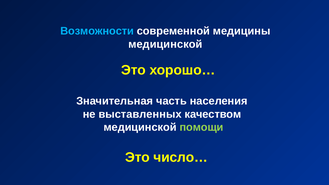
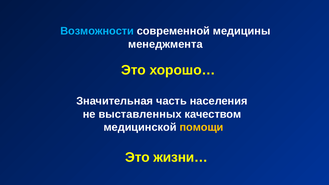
медицинской: медицинской -> менеджмента (165, 44)
помощи colour: light green -> yellow (202, 127)
число…: число… -> жизни… (181, 157)
